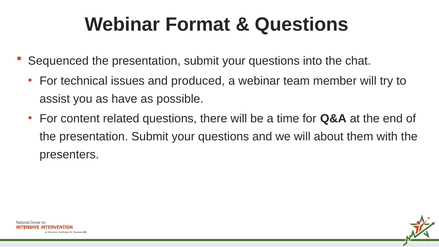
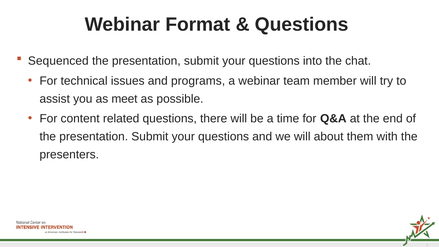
produced: produced -> programs (198, 81)
have: have -> meet (124, 99)
